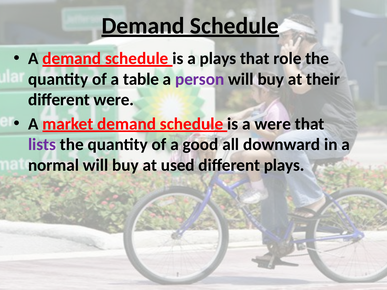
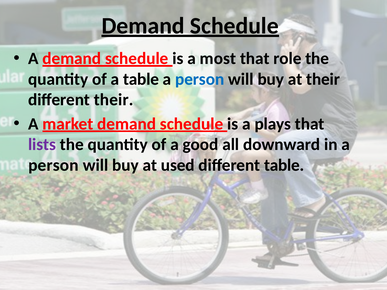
a plays: plays -> most (218, 59)
person colour: purple -> blue (200, 79)
different were: were -> their (114, 100)
a were: were -> plays (273, 124)
normal: normal -> person (53, 165)
different plays: plays -> table (284, 165)
